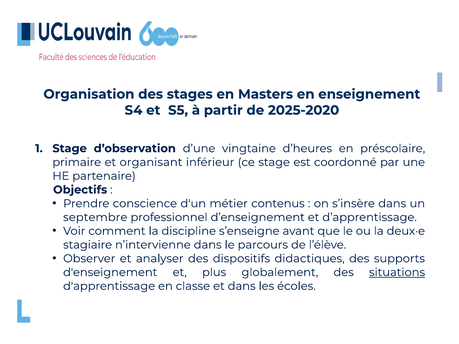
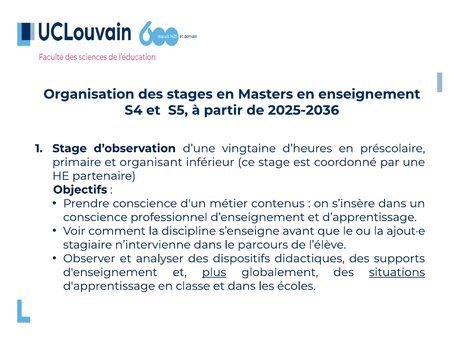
2025-2020: 2025-2020 -> 2025-2036 (304, 110)
septembre: septembre -> conscience (95, 217)
deux·e: deux·e -> ajout·e (406, 231)
plus underline: none -> present (214, 272)
